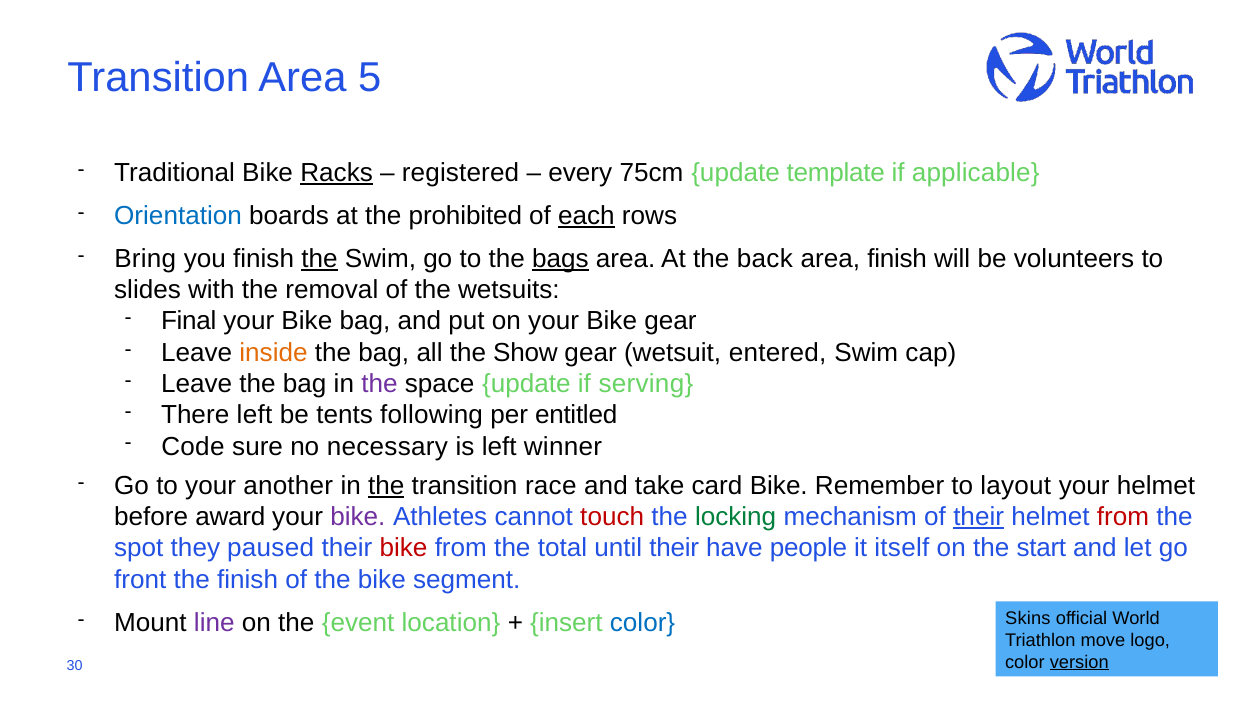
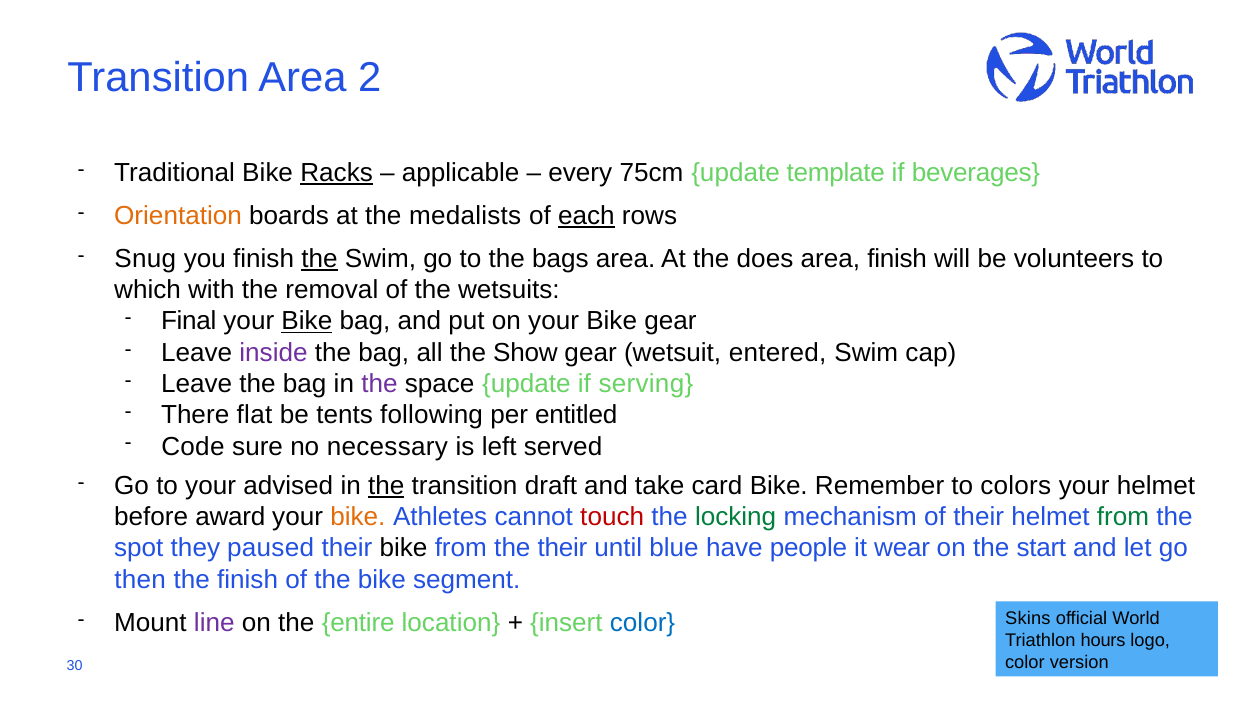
5: 5 -> 2 (370, 78)
registered: registered -> applicable (461, 173)
applicable: applicable -> beverages (976, 173)
Orientation colour: blue -> orange (178, 216)
prohibited: prohibited -> medalists (465, 216)
Bring: Bring -> Snug (145, 259)
bags underline: present -> none (560, 259)
back: back -> does (765, 259)
slides: slides -> which (148, 290)
Bike underline: none -> present (307, 321)
inside colour: orange -> purple (274, 353)
There left: left -> flat (254, 415)
winner: winner -> served (563, 447)
another: another -> advised (288, 486)
race: race -> draft (551, 486)
layout: layout -> colors (1016, 486)
bike colour: purple -> orange (358, 517)
their underline: present -> none (979, 517)
from colour: red -> green (1123, 517)
bike colour: red -> black (404, 548)
the total: total -> their (563, 548)
until their: their -> blue (674, 548)
itself: itself -> wear (902, 548)
front: front -> then (140, 580)
event: event -> entire (358, 623)
move: move -> hours (1103, 640)
version underline: present -> none (1079, 662)
